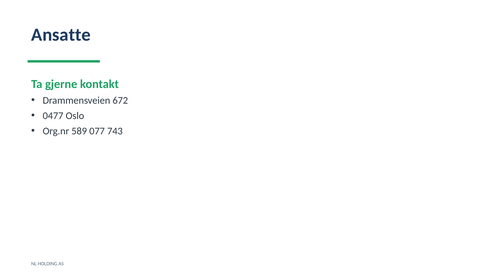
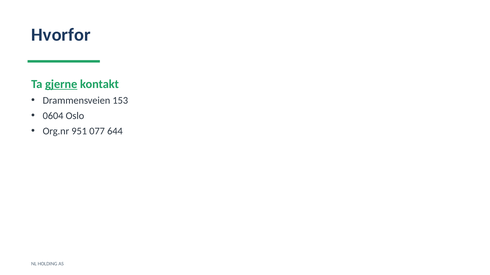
Ansatte: Ansatte -> Hvorfor (61, 35)
gjerne underline: none -> present (61, 84)
672: 672 -> 153 (120, 101)
0477: 0477 -> 0604 (53, 116)
589: 589 -> 951 (79, 131)
743: 743 -> 644 (115, 131)
